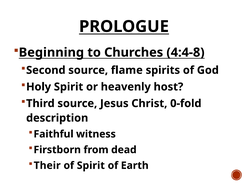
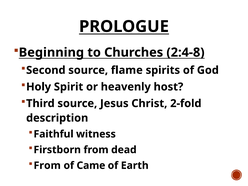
4:4-8: 4:4-8 -> 2:4-8 (185, 52)
0-fold: 0-fold -> 2-fold (186, 103)
Their: Their -> From (47, 165)
of Spirit: Spirit -> Came (91, 165)
